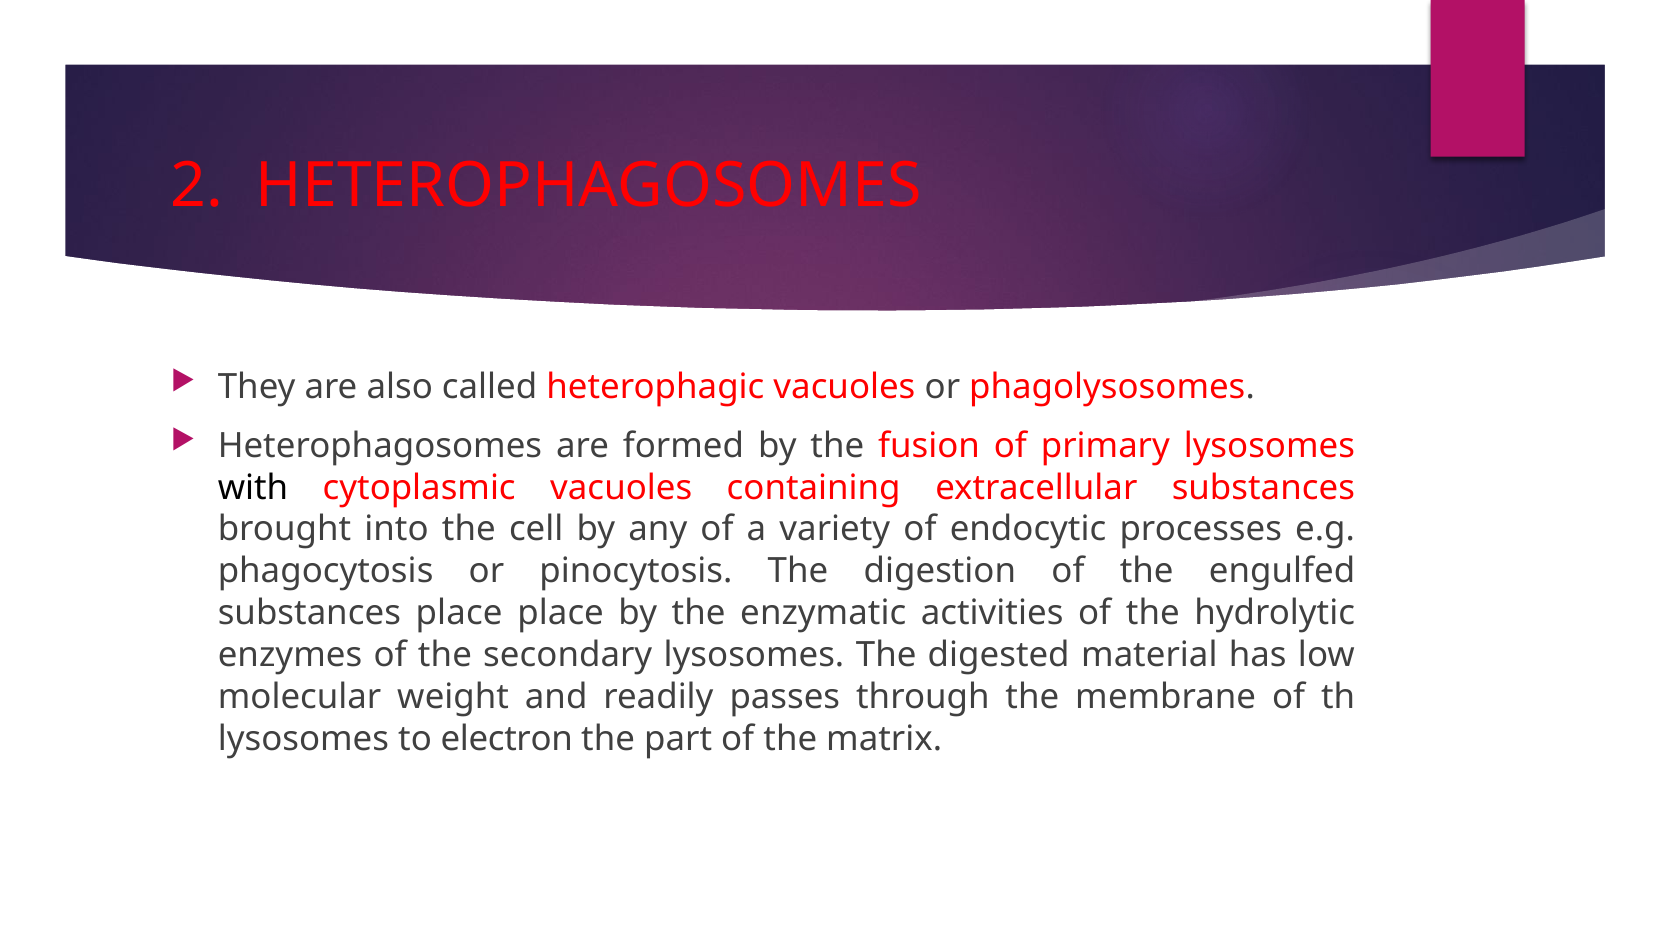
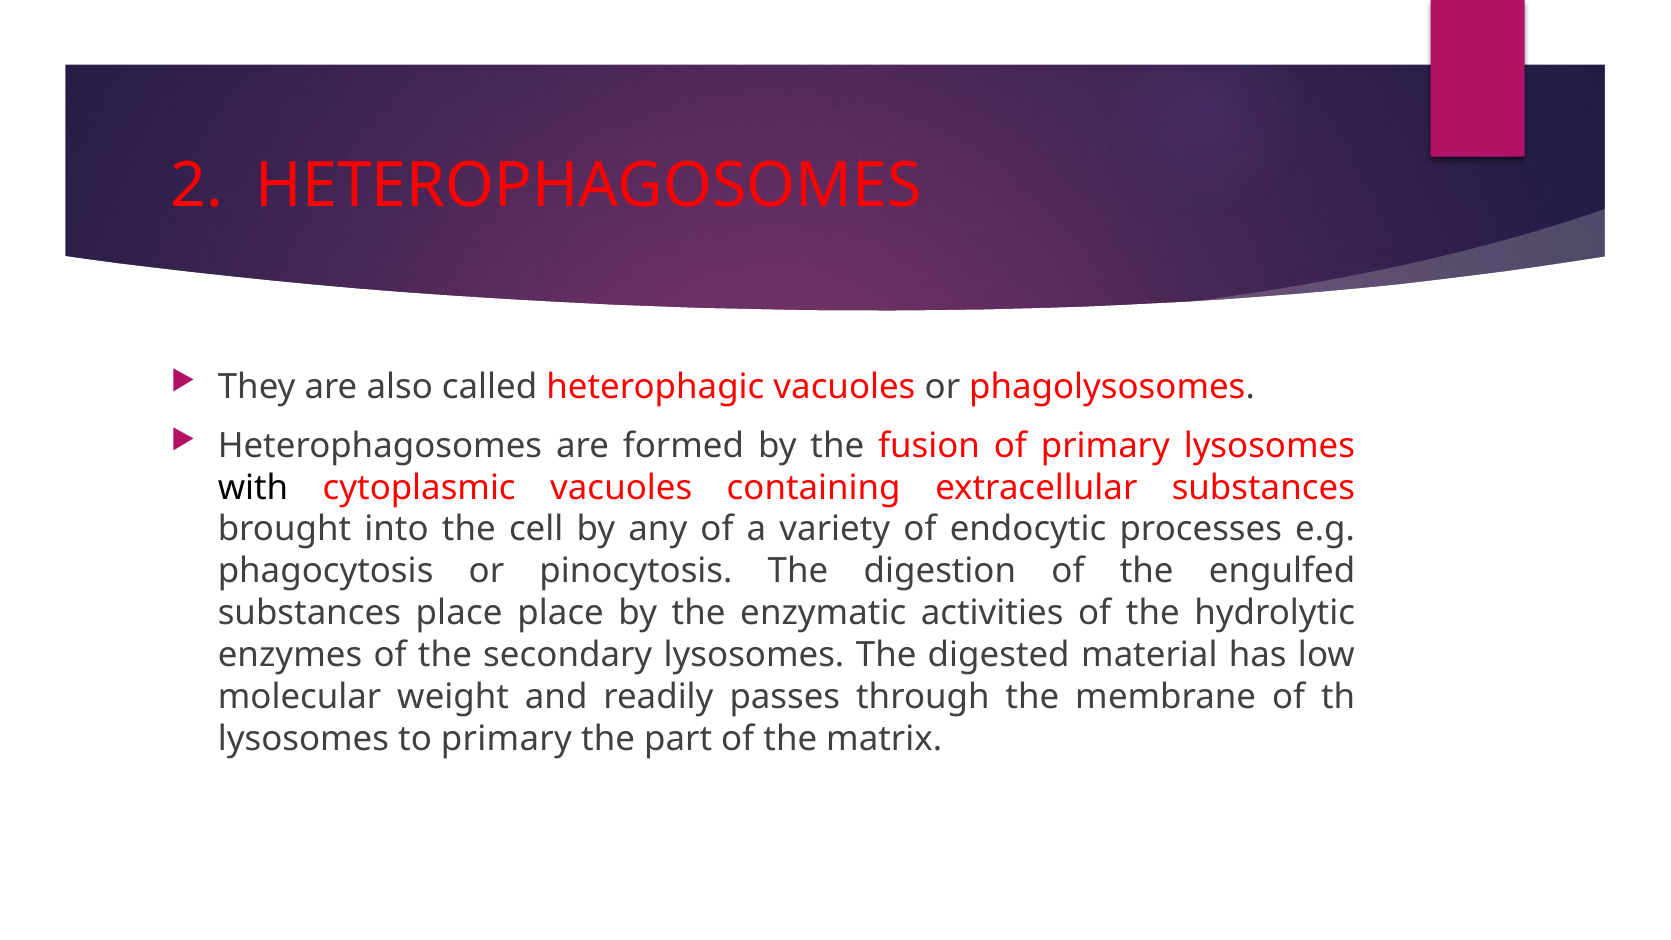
to electron: electron -> primary (506, 739)
